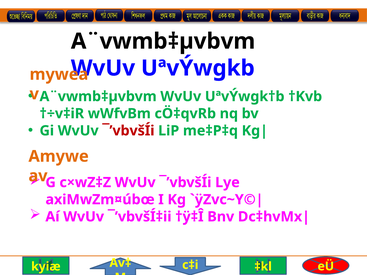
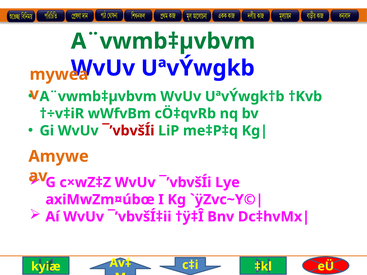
A¨vwmb‡µvbvm colour: black -> green (163, 41)
